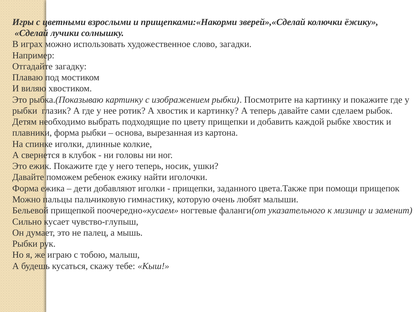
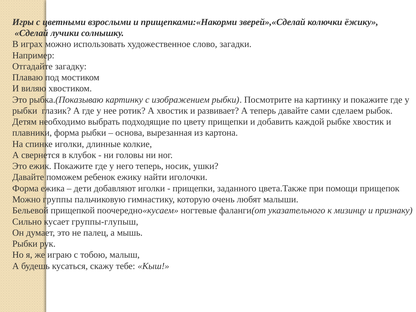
и картинку: картинку -> развивает (218, 111)
пальцы: пальцы -> группы (58, 199)
заменит: заменит -> признаку (394, 211)
чувство-глупыш: чувство-глупыш -> группы-глупыш (105, 222)
